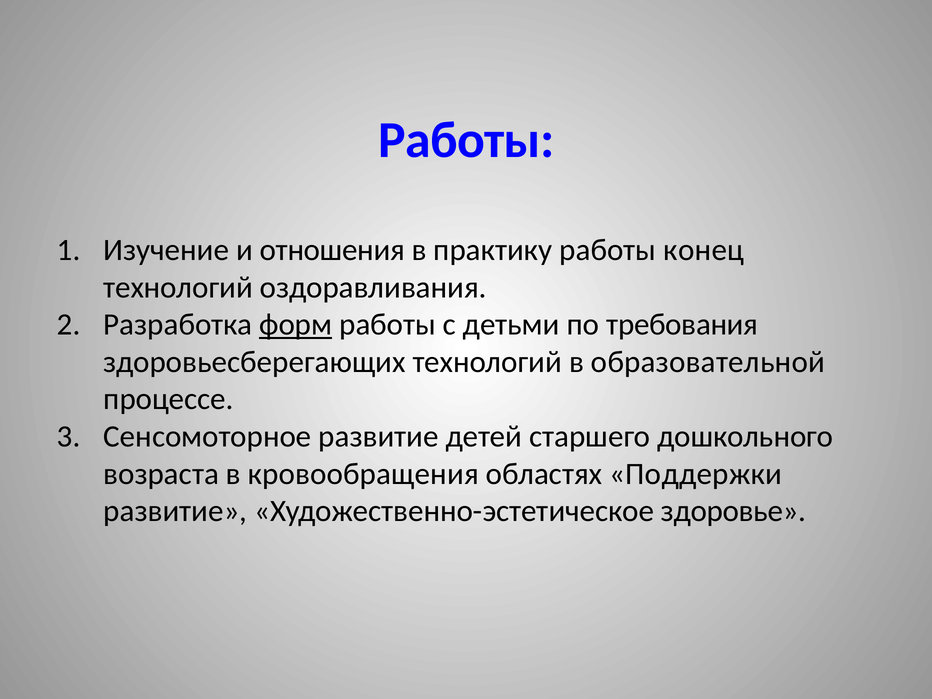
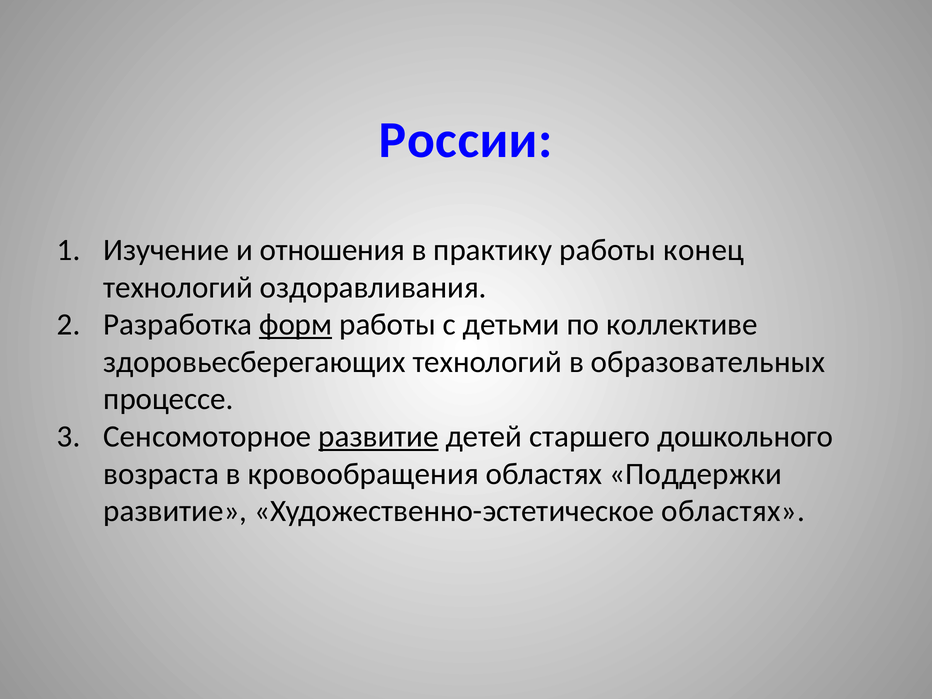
Работы: Работы -> России (466, 140)
требования: требования -> коллективе (682, 325)
образовательной: образовательной -> образовательных (708, 362)
развитие underline: none -> present (379, 437)
Художественно-эстетическое здоровье: здоровье -> областях (733, 511)
